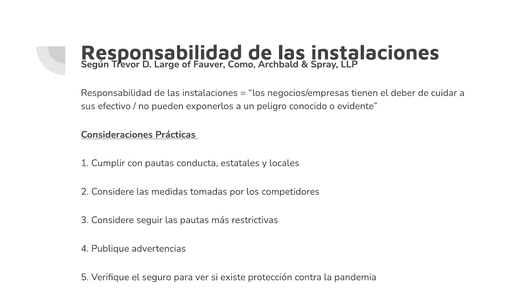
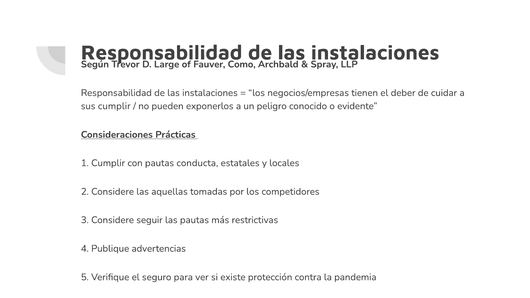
sus efectivo: efectivo -> cumplir (114, 106)
medidas: medidas -> aquellas (169, 192)
